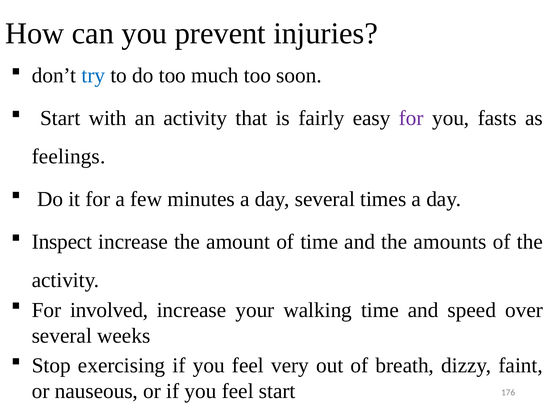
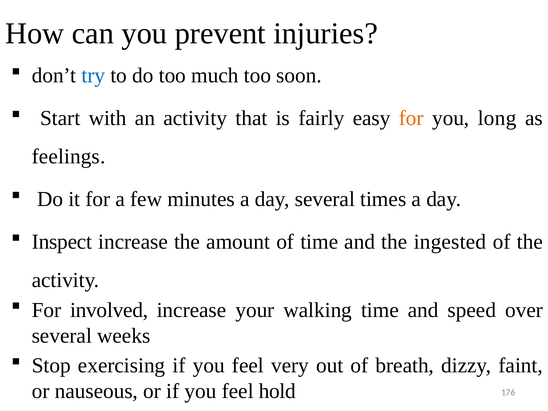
for colour: purple -> orange (411, 118)
fasts: fasts -> long (497, 118)
amounts: amounts -> ingested (450, 242)
feel start: start -> hold (277, 391)
